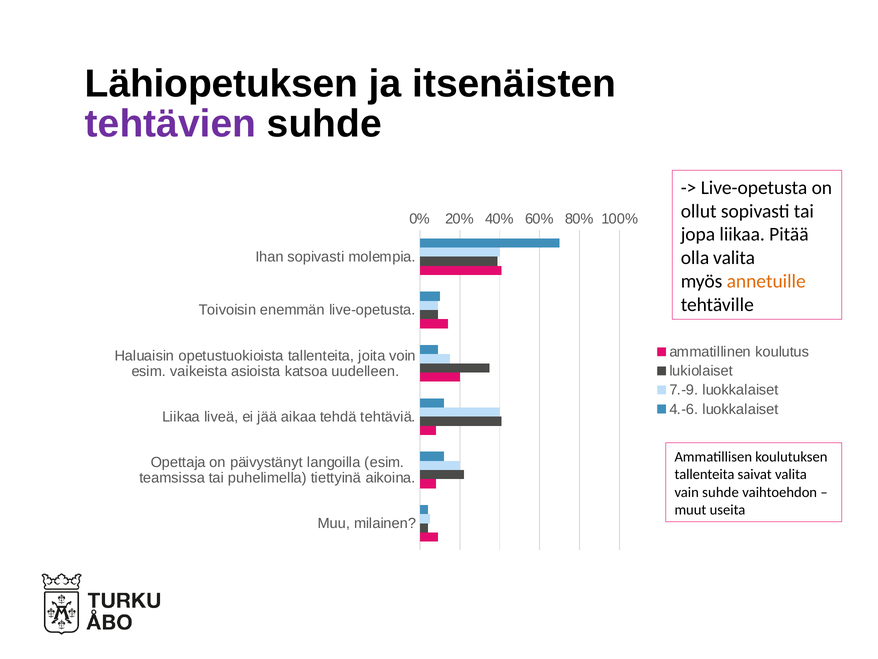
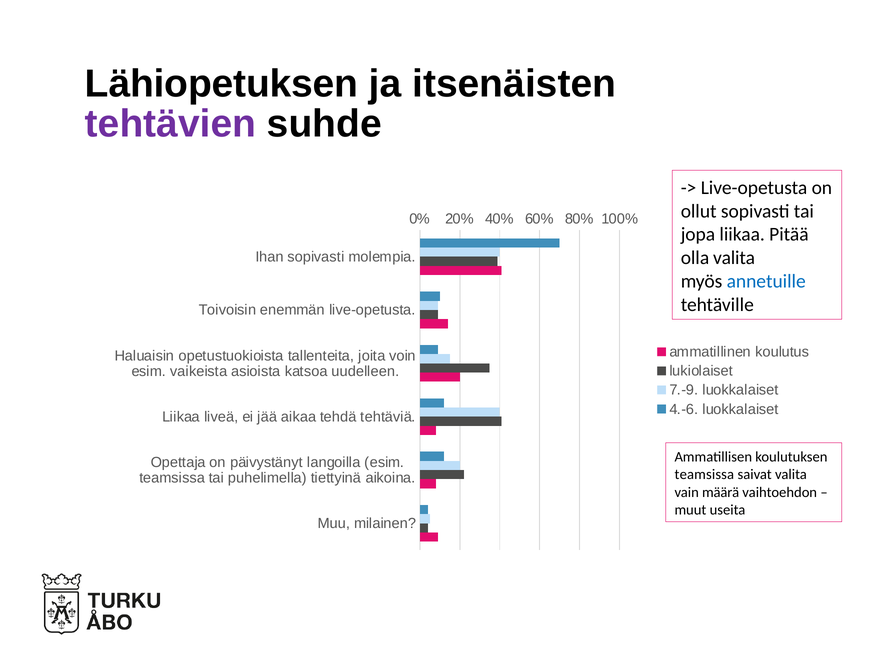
annetuille colour: orange -> blue (766, 281)
tallenteita: tallenteita -> teamsissa (704, 474)
vain suhde: suhde -> määrä (721, 492)
